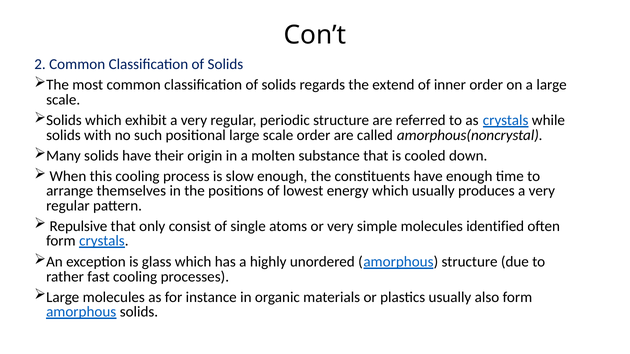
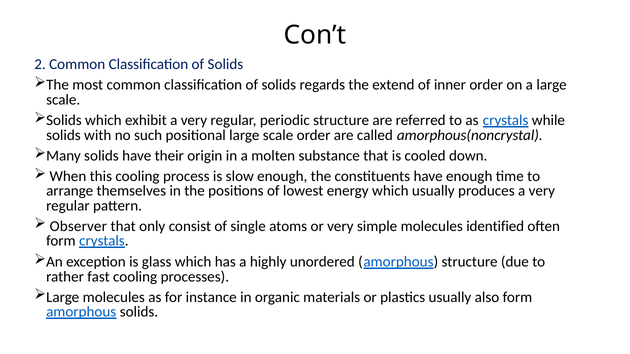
Repulsive: Repulsive -> Observer (78, 226)
